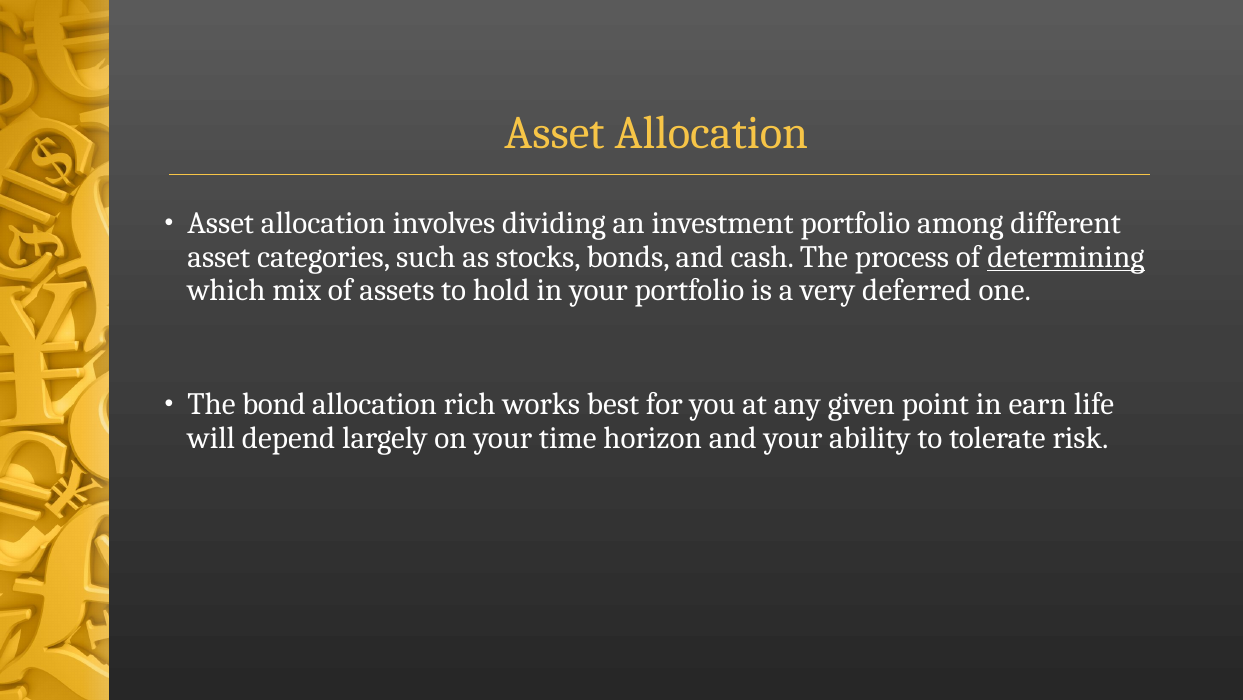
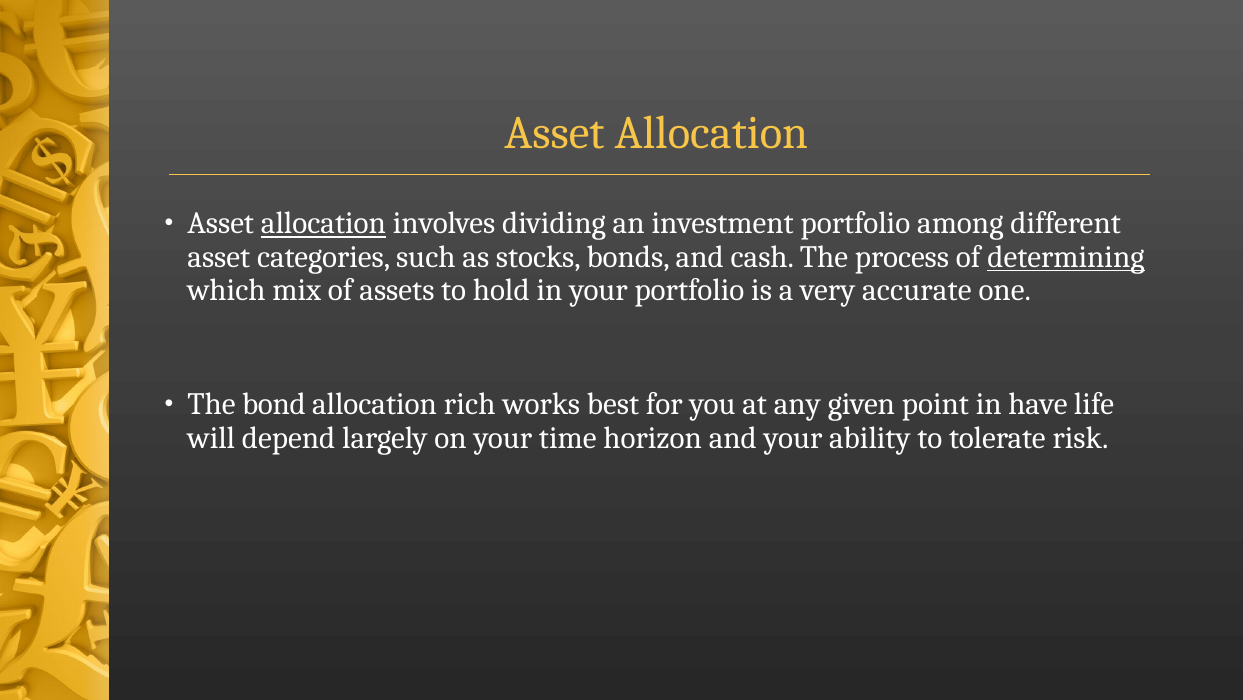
allocation underline: none -> present (323, 223)
deferred: deferred -> accurate (917, 290)
earn: earn -> have (1038, 404)
